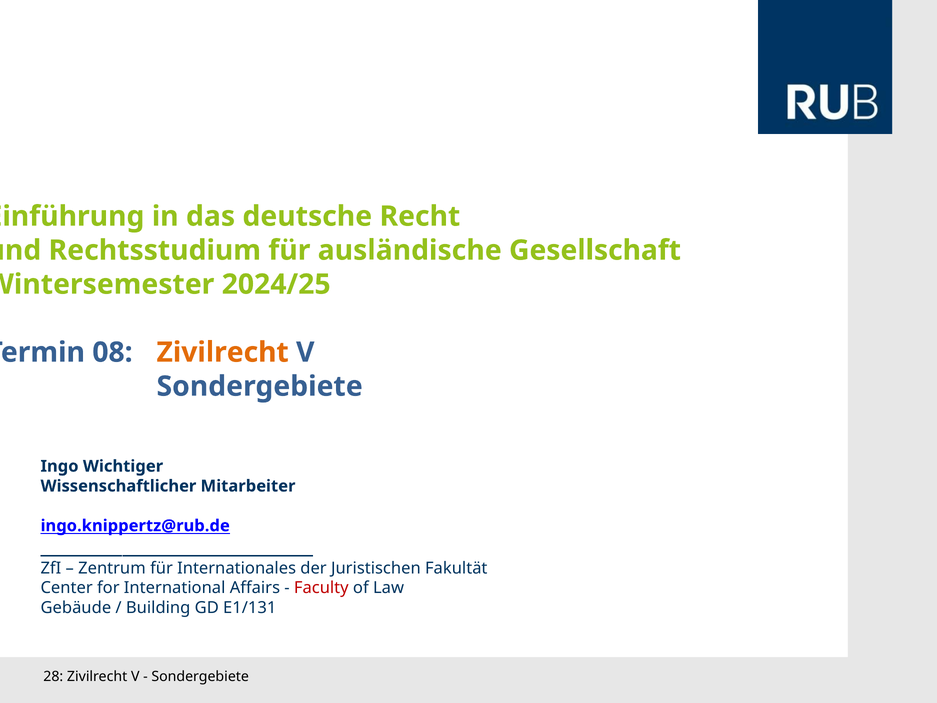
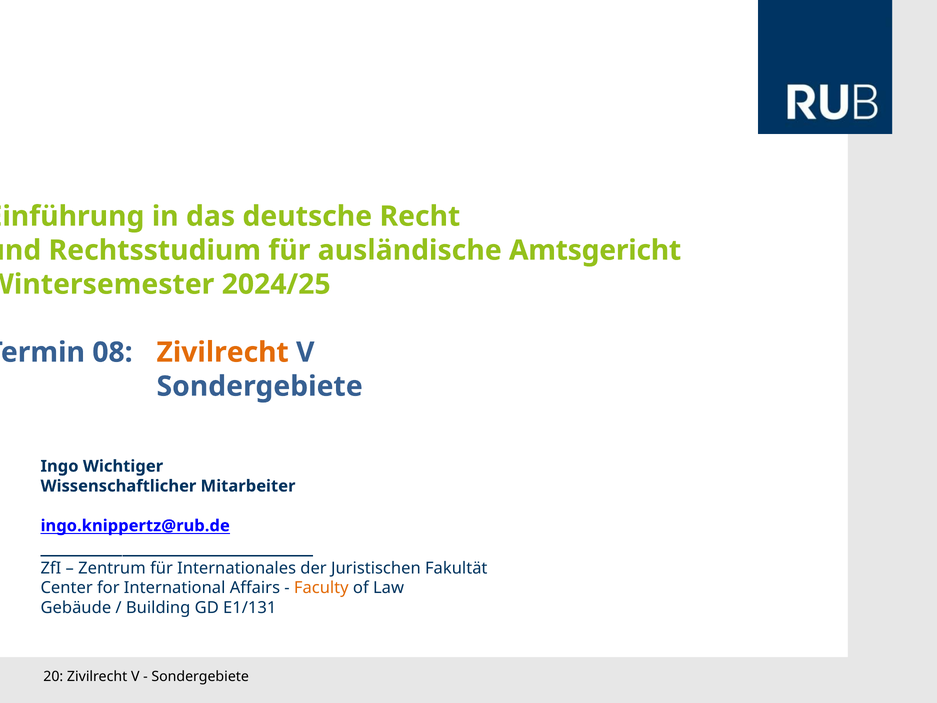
Gesellschaft: Gesellschaft -> Amtsgericht (595, 250)
Faculty colour: red -> orange (321, 588)
28: 28 -> 20 (53, 676)
